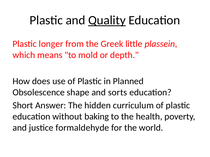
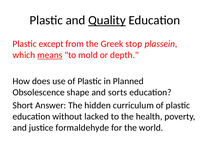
longer: longer -> except (51, 44)
little: little -> stop (134, 44)
means underline: none -> present (50, 55)
baking: baking -> lacked (97, 117)
